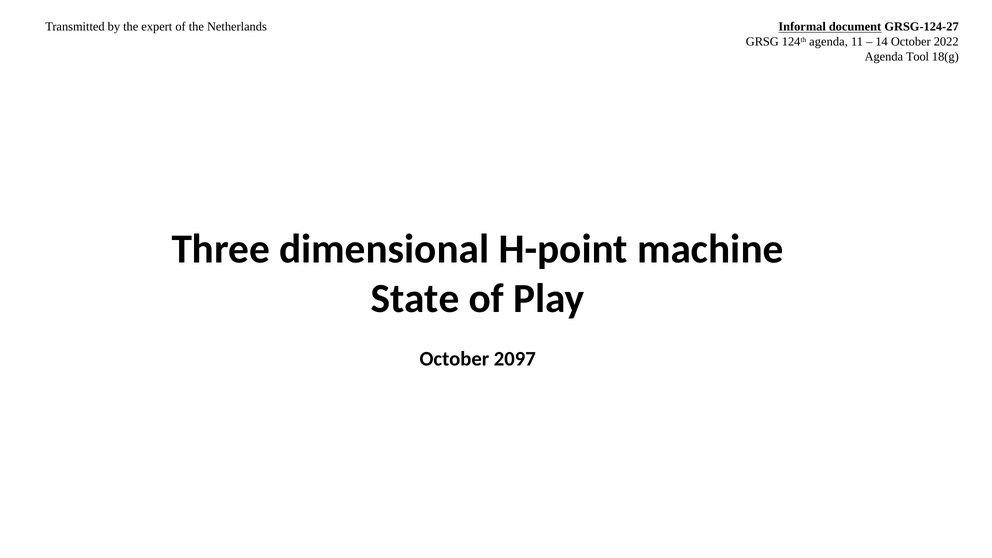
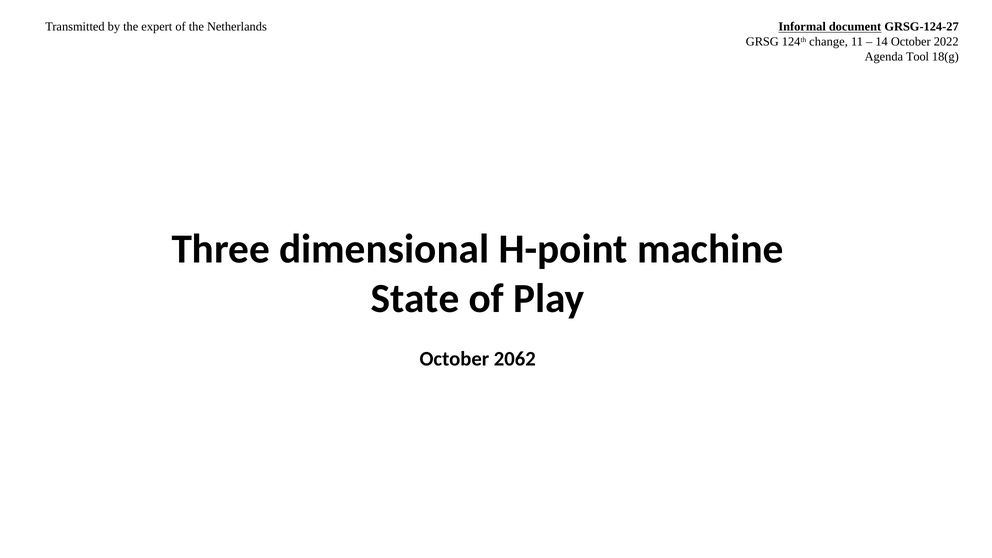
124th agenda: agenda -> change (829, 42)
2097: 2097 -> 2062 (515, 359)
